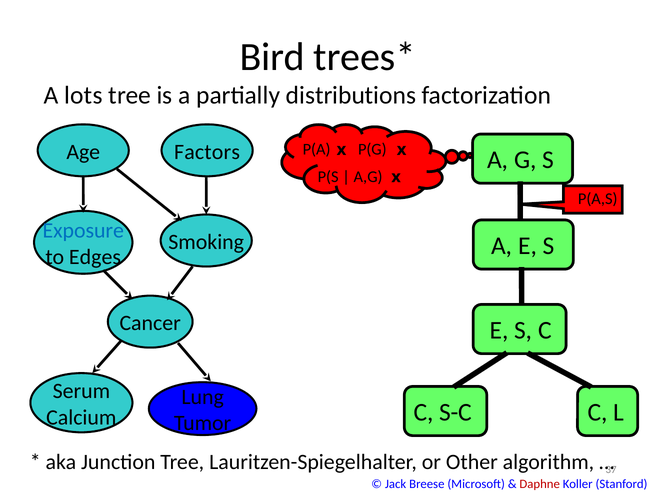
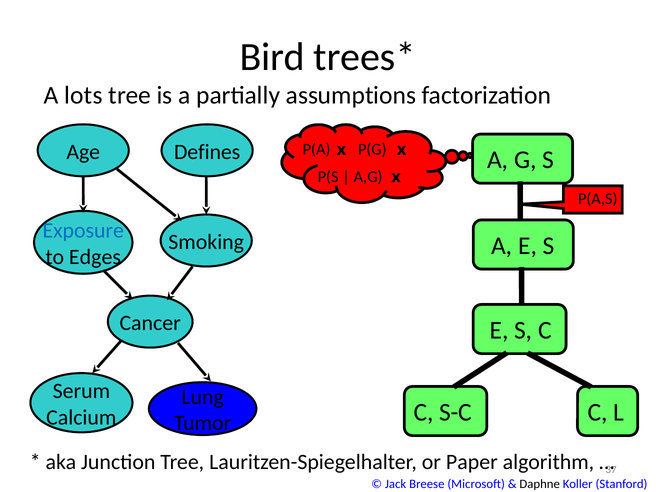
distributions: distributions -> assumptions (351, 95)
Factors: Factors -> Defines (207, 152)
Other: Other -> Paper (472, 462)
Daphne colour: red -> black (540, 484)
